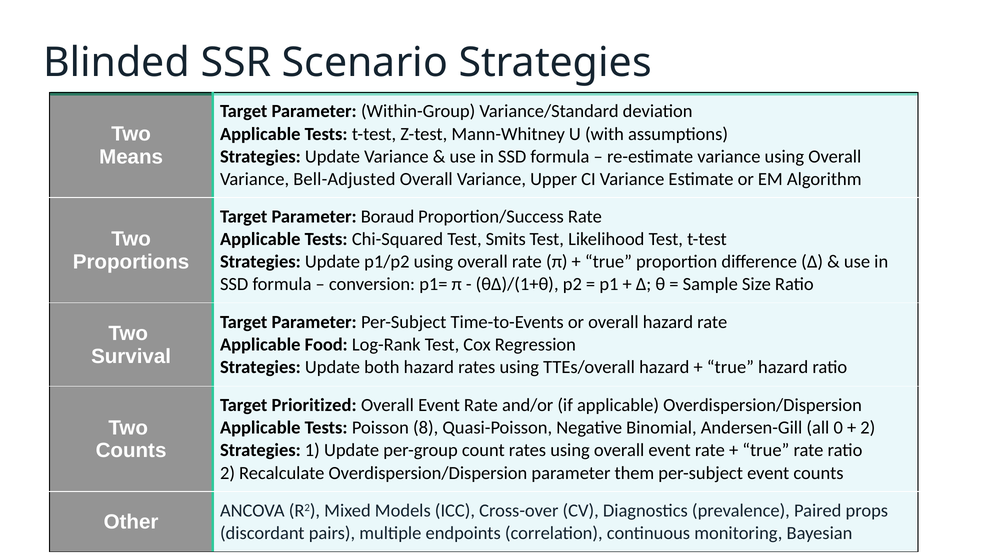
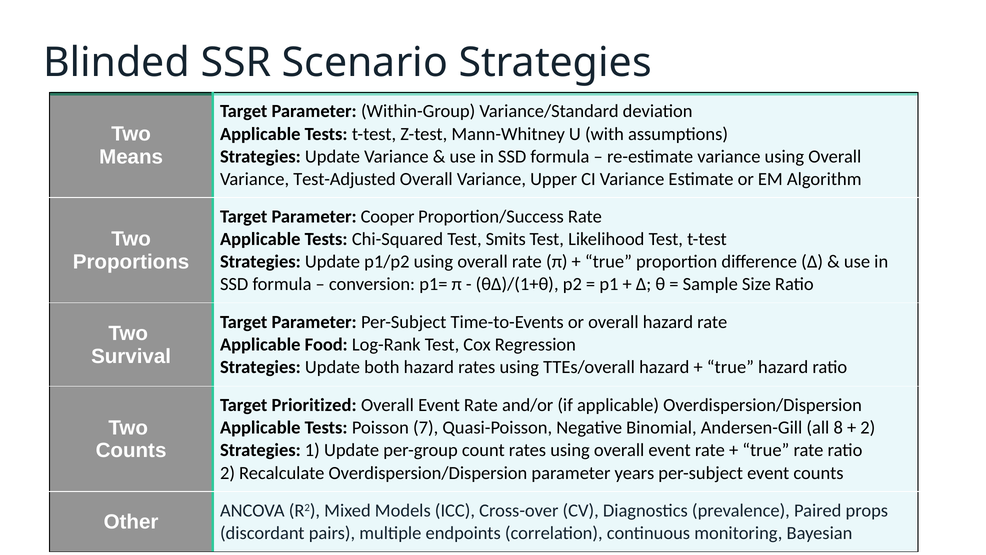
Bell-Adjusted: Bell-Adjusted -> Test-Adjusted (345, 179)
Boraud: Boraud -> Cooper (388, 216)
8: 8 -> 7 (426, 427)
0: 0 -> 8 (838, 427)
them: them -> years (634, 473)
